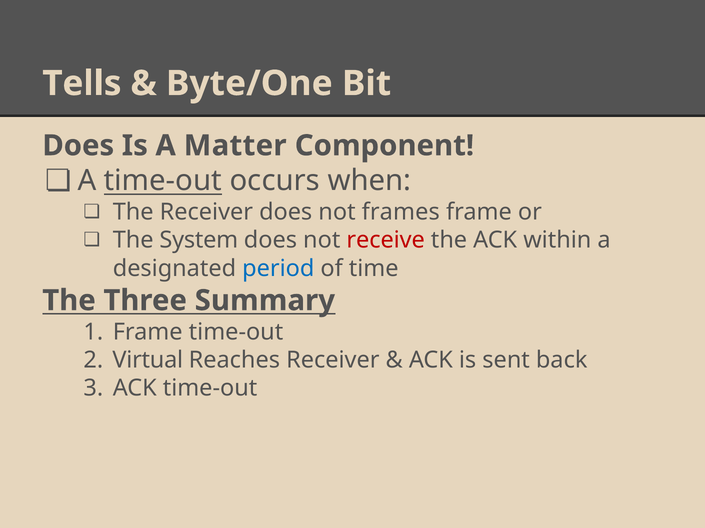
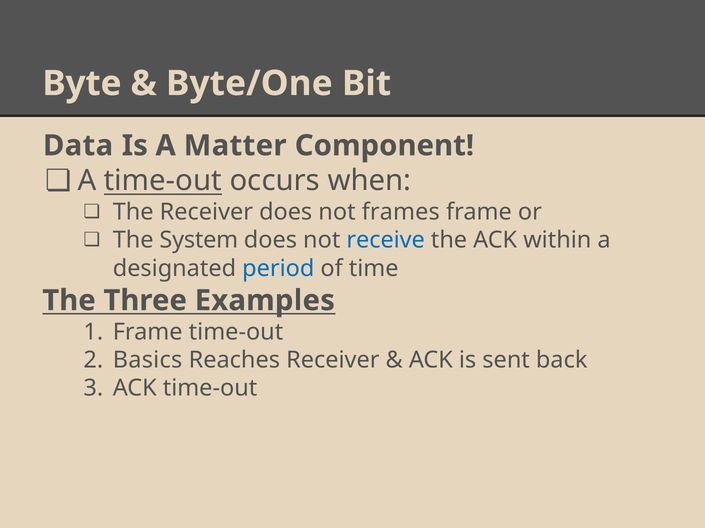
Tells: Tells -> Byte (82, 84)
Does: Does -> Data (78, 146)
receive colour: red -> blue (386, 241)
Summary: Summary -> Examples (265, 301)
Virtual: Virtual -> Basics (148, 360)
